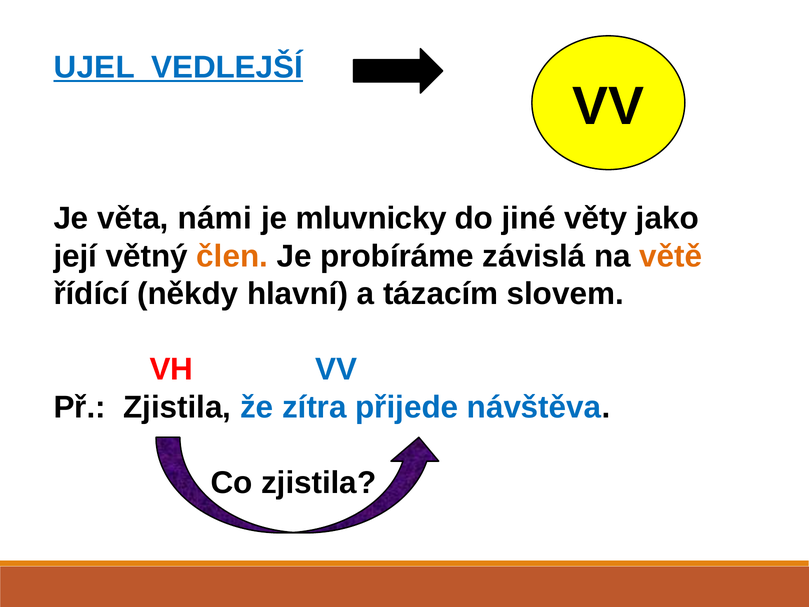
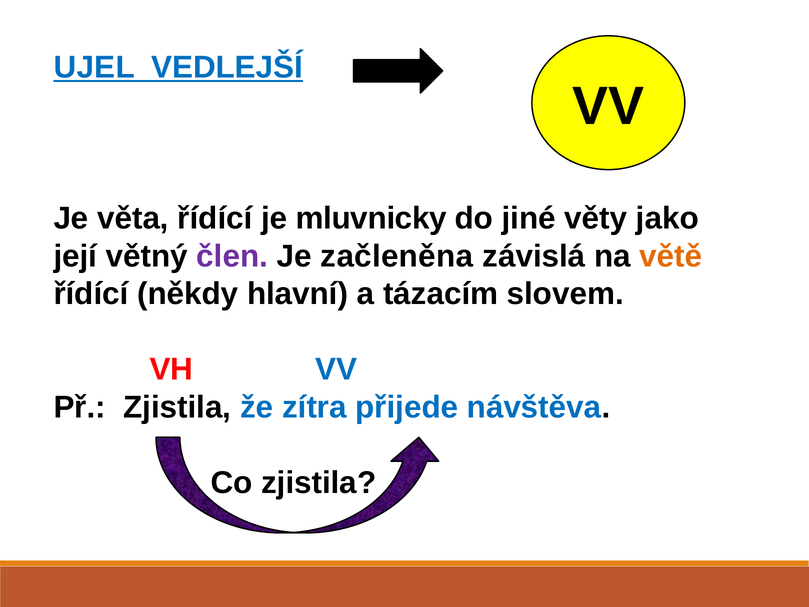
věta námi: námi -> řídící (215, 218)
člen colour: orange -> purple (232, 256)
probíráme: probíráme -> začleněna (397, 256)
